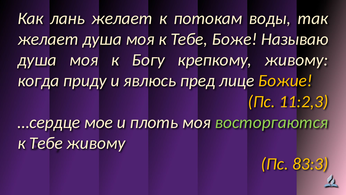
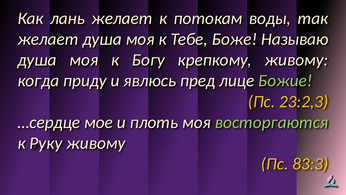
Божие colour: yellow -> light green (285, 81)
11:2,3: 11:2,3 -> 23:2,3 (304, 101)
Тебе: Тебе -> Руку (46, 143)
